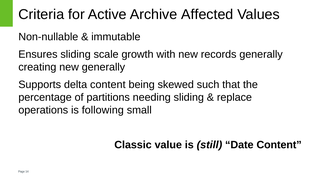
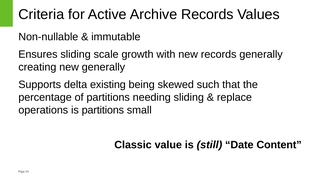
Archive Affected: Affected -> Records (207, 14)
delta content: content -> existing (108, 85)
is following: following -> partitions (103, 110)
